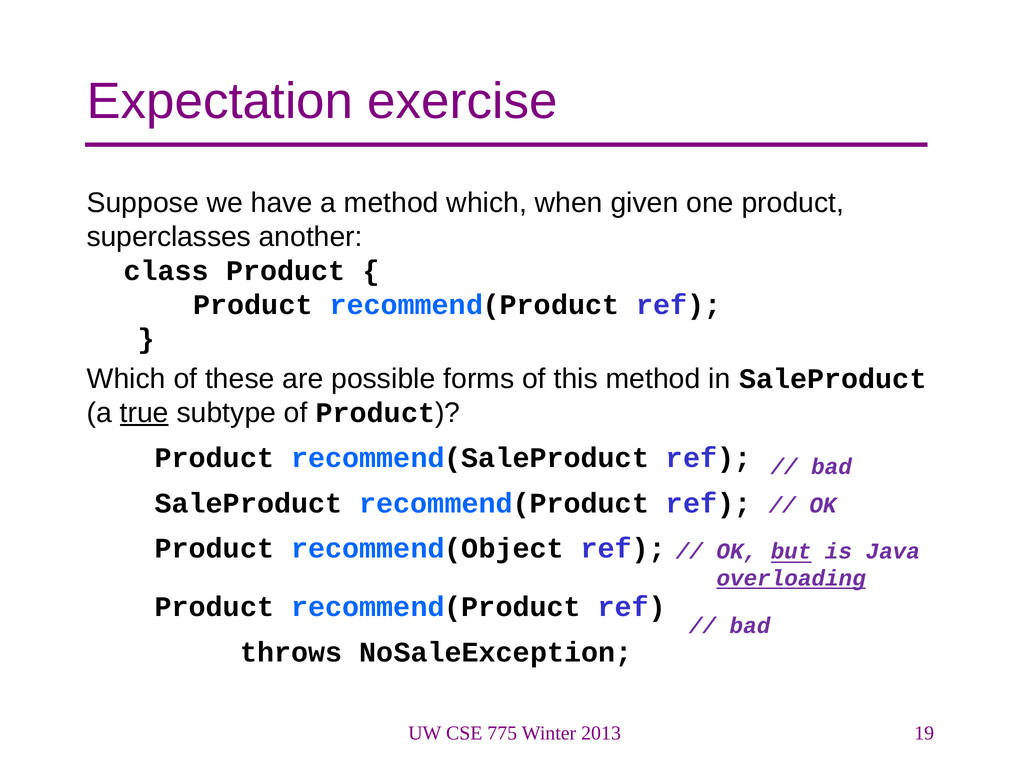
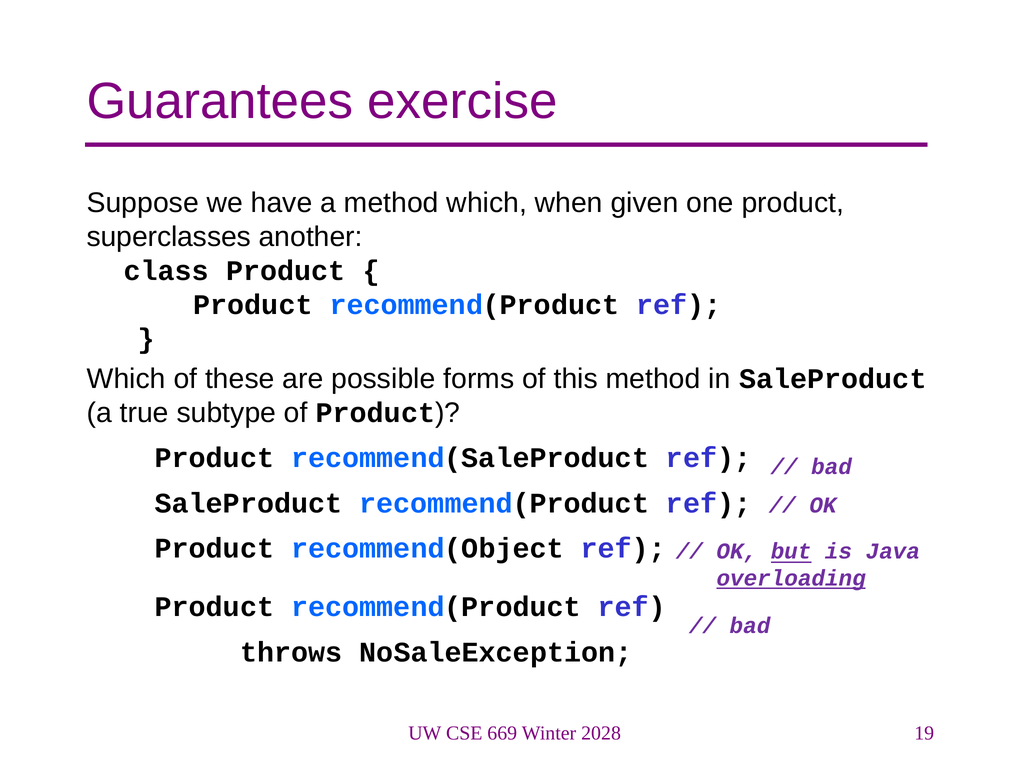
Expectation: Expectation -> Guarantees (220, 101)
true underline: present -> none (144, 413)
775: 775 -> 669 (502, 733)
2013: 2013 -> 2028 (601, 733)
